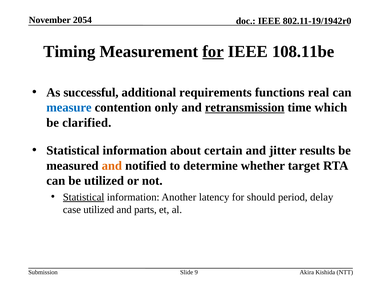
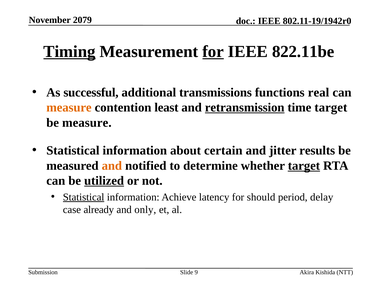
2054: 2054 -> 2079 (82, 20)
Timing underline: none -> present (69, 52)
108.11be: 108.11be -> 822.11be (303, 52)
requirements: requirements -> transmissions (216, 92)
measure colour: blue -> orange (69, 107)
only: only -> least (166, 107)
time which: which -> target (331, 107)
be clarified: clarified -> measure (87, 122)
target underline: none -> present (304, 165)
utilized underline: none -> present (104, 180)
Another: Another -> Achieve (179, 197)
case utilized: utilized -> already (99, 209)
parts: parts -> only (145, 209)
